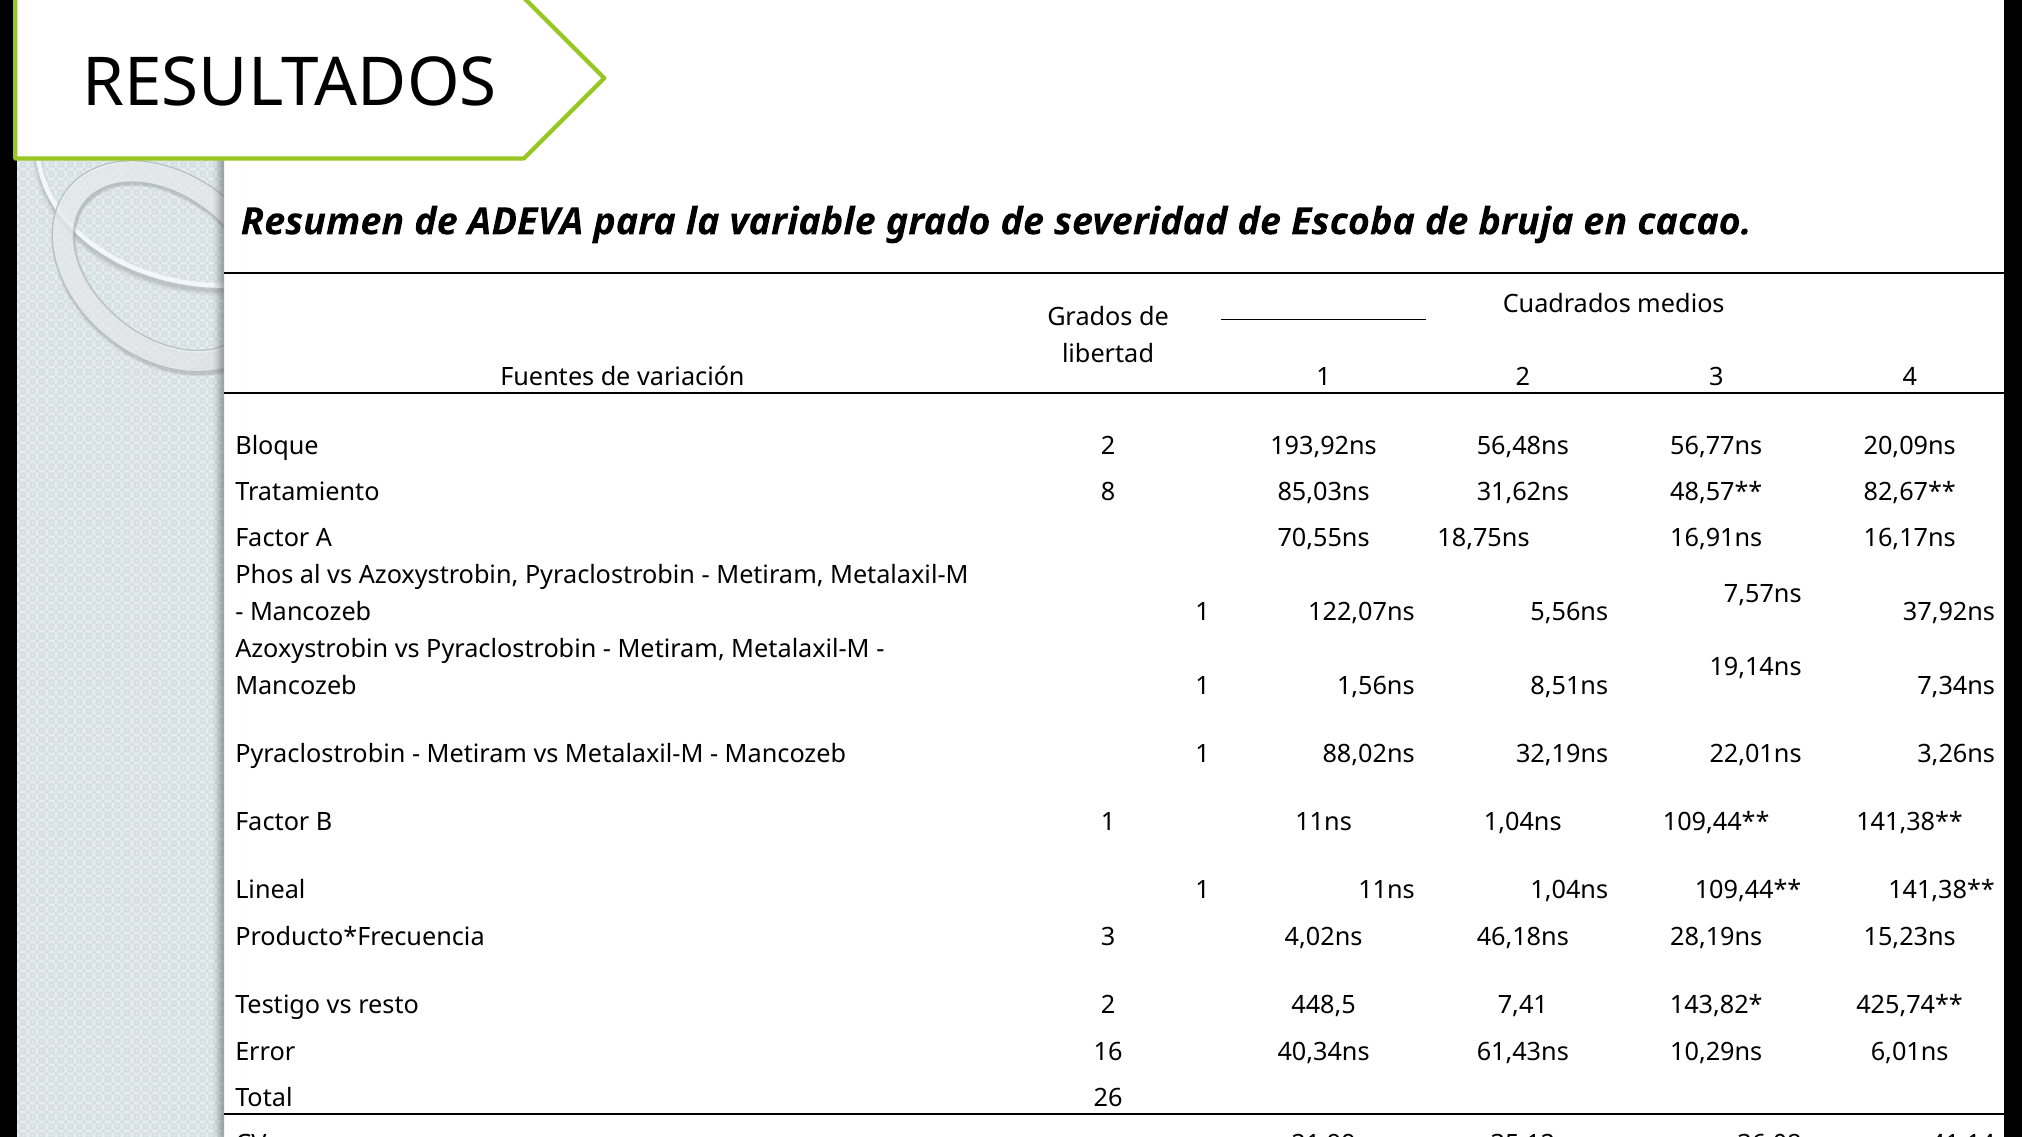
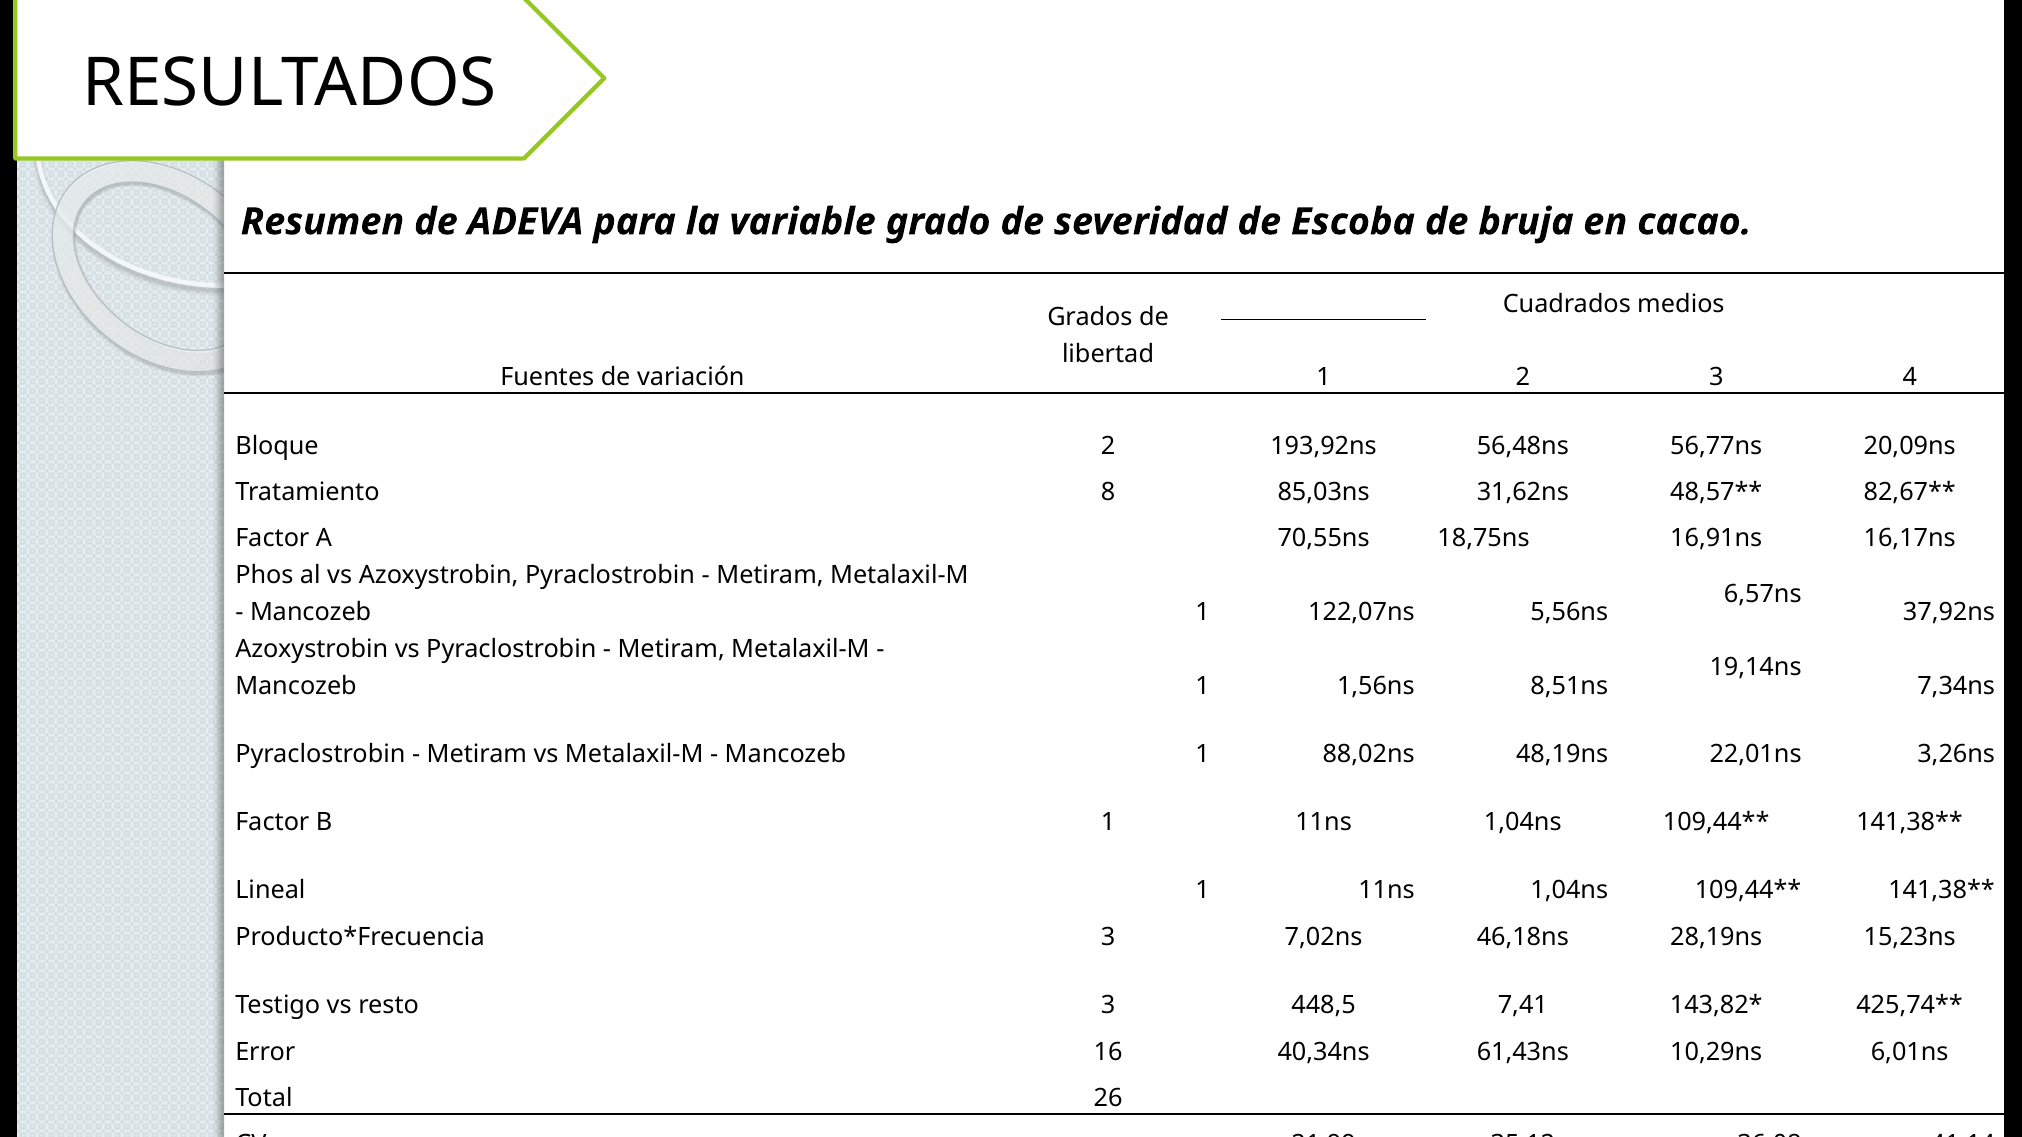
7,57ns: 7,57ns -> 6,57ns (1763, 594)
32,19ns: 32,19ns -> 48,19ns (1562, 754)
4,02ns: 4,02ns -> 7,02ns (1324, 937)
resto 2: 2 -> 3 (1108, 1006)
